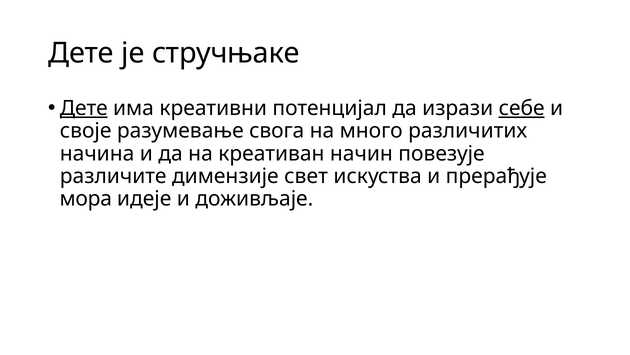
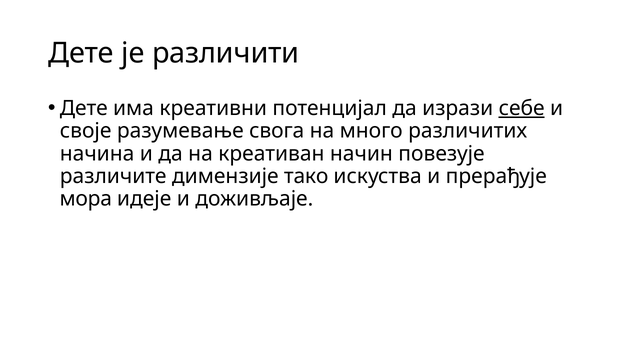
стручњаке: стручњаке -> различити (226, 53)
Дете underline: present -> none (84, 108)
свет: свет -> тако (306, 176)
